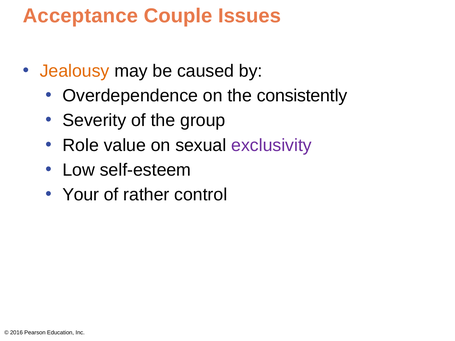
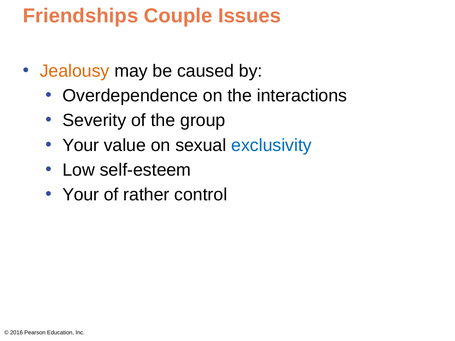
Acceptance: Acceptance -> Friendships (81, 16)
consistently: consistently -> interactions (302, 96)
Role: Role -> Your (81, 145)
exclusivity colour: purple -> blue (272, 145)
